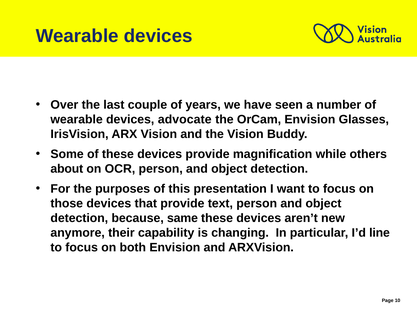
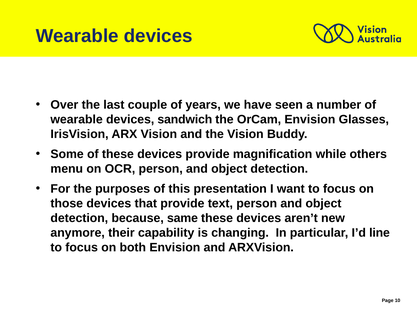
advocate: advocate -> sandwich (185, 119)
about: about -> menu (67, 169)
